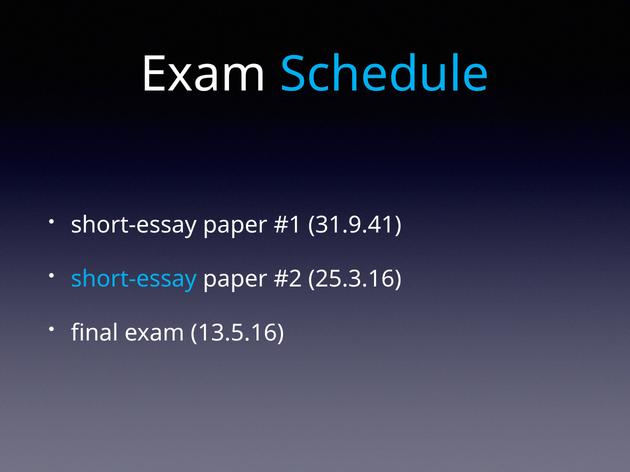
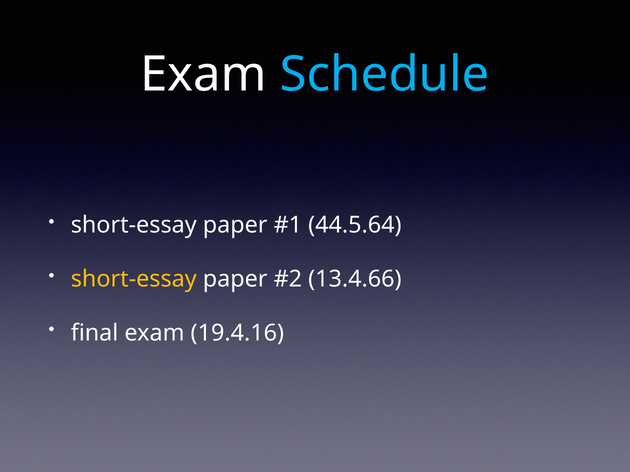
31.9.41: 31.9.41 -> 44.5.64 (355, 226)
short-essay colour: light blue -> yellow (134, 279)
25.3.16: 25.3.16 -> 13.4.66 (355, 279)
13.5.16: 13.5.16 -> 19.4.16 (237, 333)
